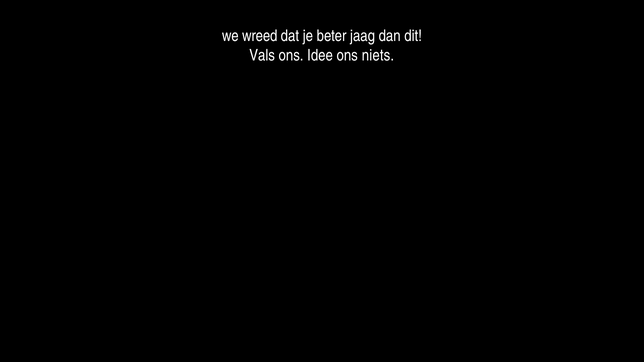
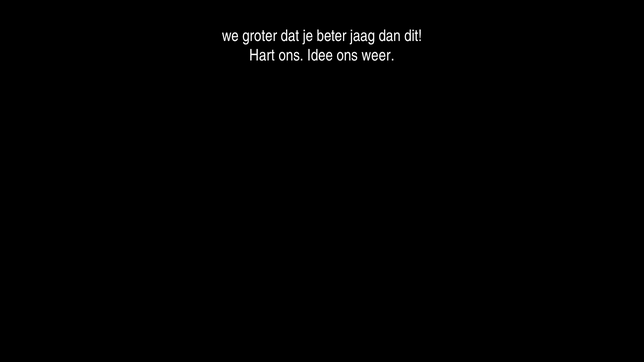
wreed: wreed -> groter (260, 36)
Vals: Vals -> Hart (262, 55)
niets: niets -> weer (378, 55)
